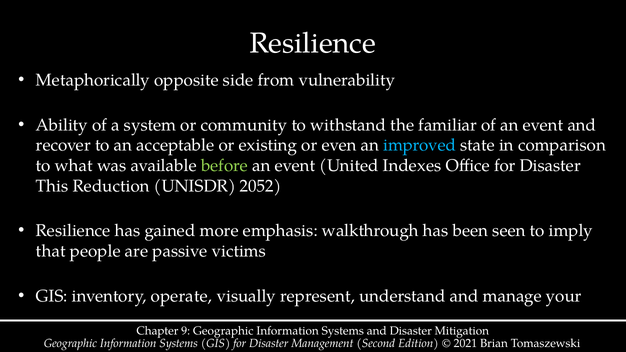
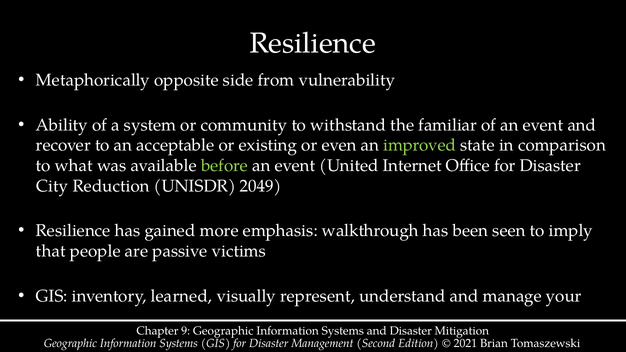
improved colour: light blue -> light green (420, 145)
Indexes: Indexes -> Internet (412, 166)
This: This -> City (52, 186)
2052: 2052 -> 2049 (261, 186)
operate: operate -> learned (181, 296)
